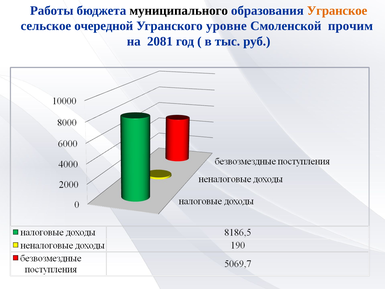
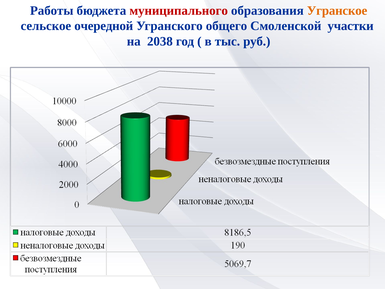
муниципального colour: black -> red (179, 11)
уровне: уровне -> общего (227, 26)
прочим: прочим -> участки (351, 26)
2081: 2081 -> 2038 (160, 41)
